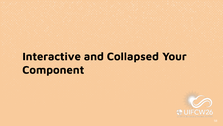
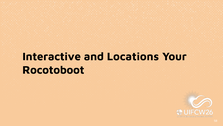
Collapsed: Collapsed -> Locations (133, 56)
Component: Component -> Rocotoboot (53, 70)
